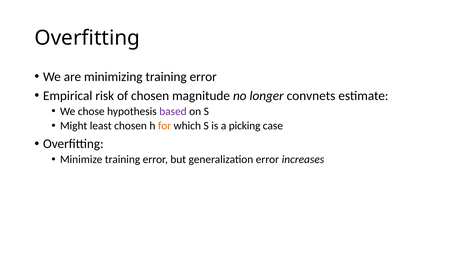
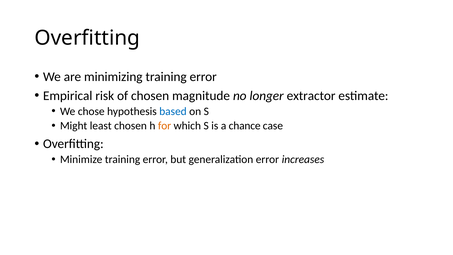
convnets: convnets -> extractor (311, 96)
based colour: purple -> blue (173, 111)
picking: picking -> chance (245, 126)
